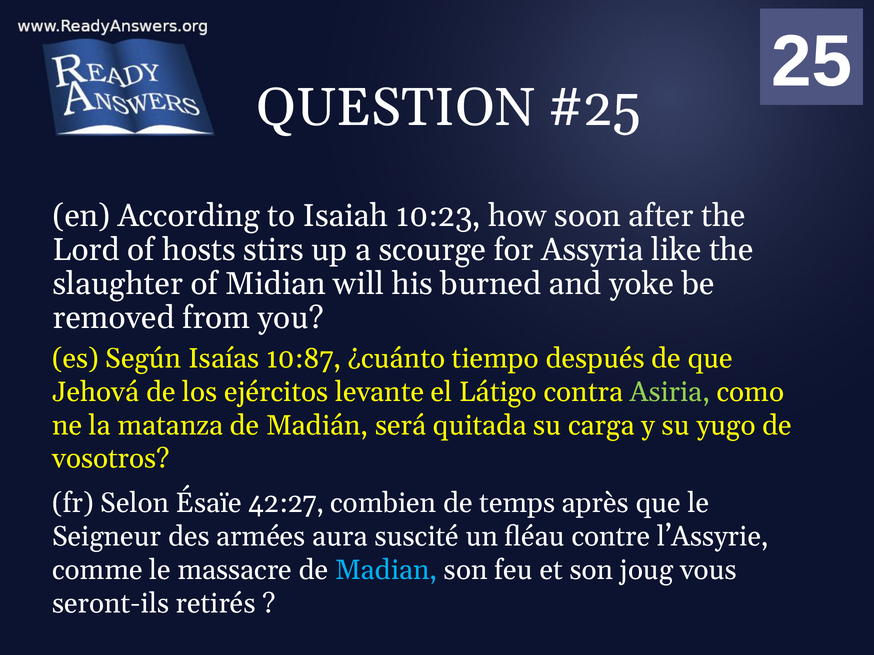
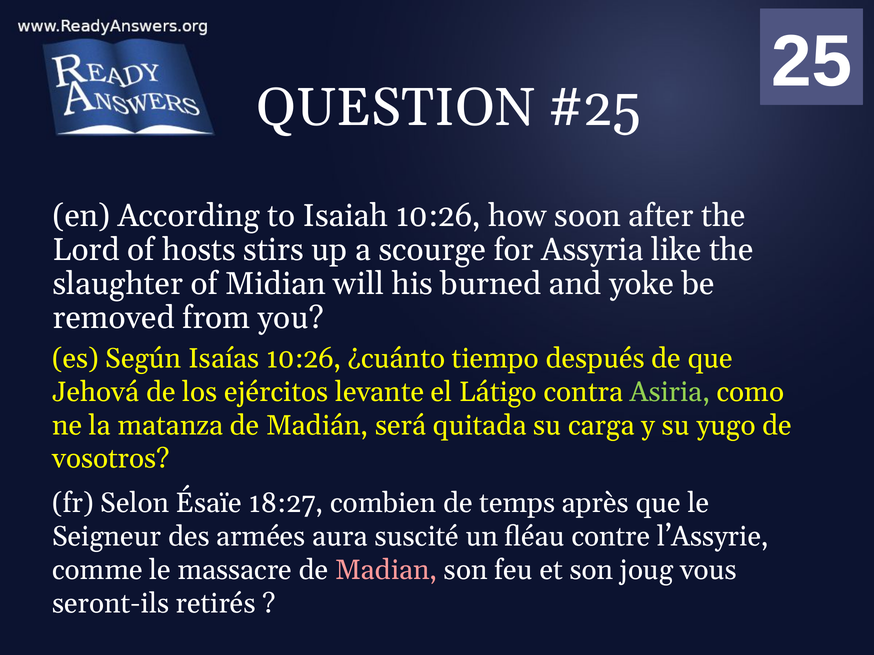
Isaiah 10:23: 10:23 -> 10:26 (438, 216)
Isaías 10:87: 10:87 -> 10:26 (304, 359)
42:27: 42:27 -> 18:27 (286, 504)
Madian colour: light blue -> pink (386, 571)
